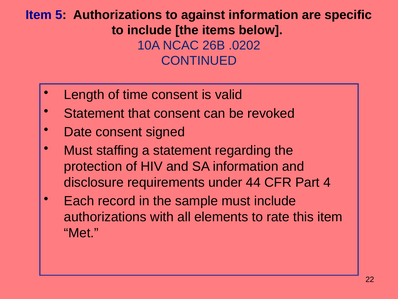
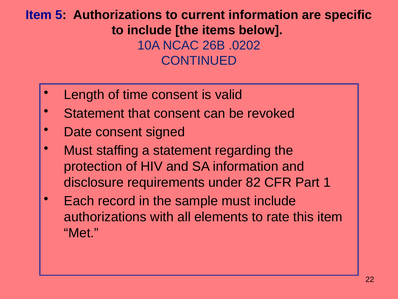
against: against -> current (203, 15)
44: 44 -> 82 (253, 182)
4: 4 -> 1 (327, 182)
